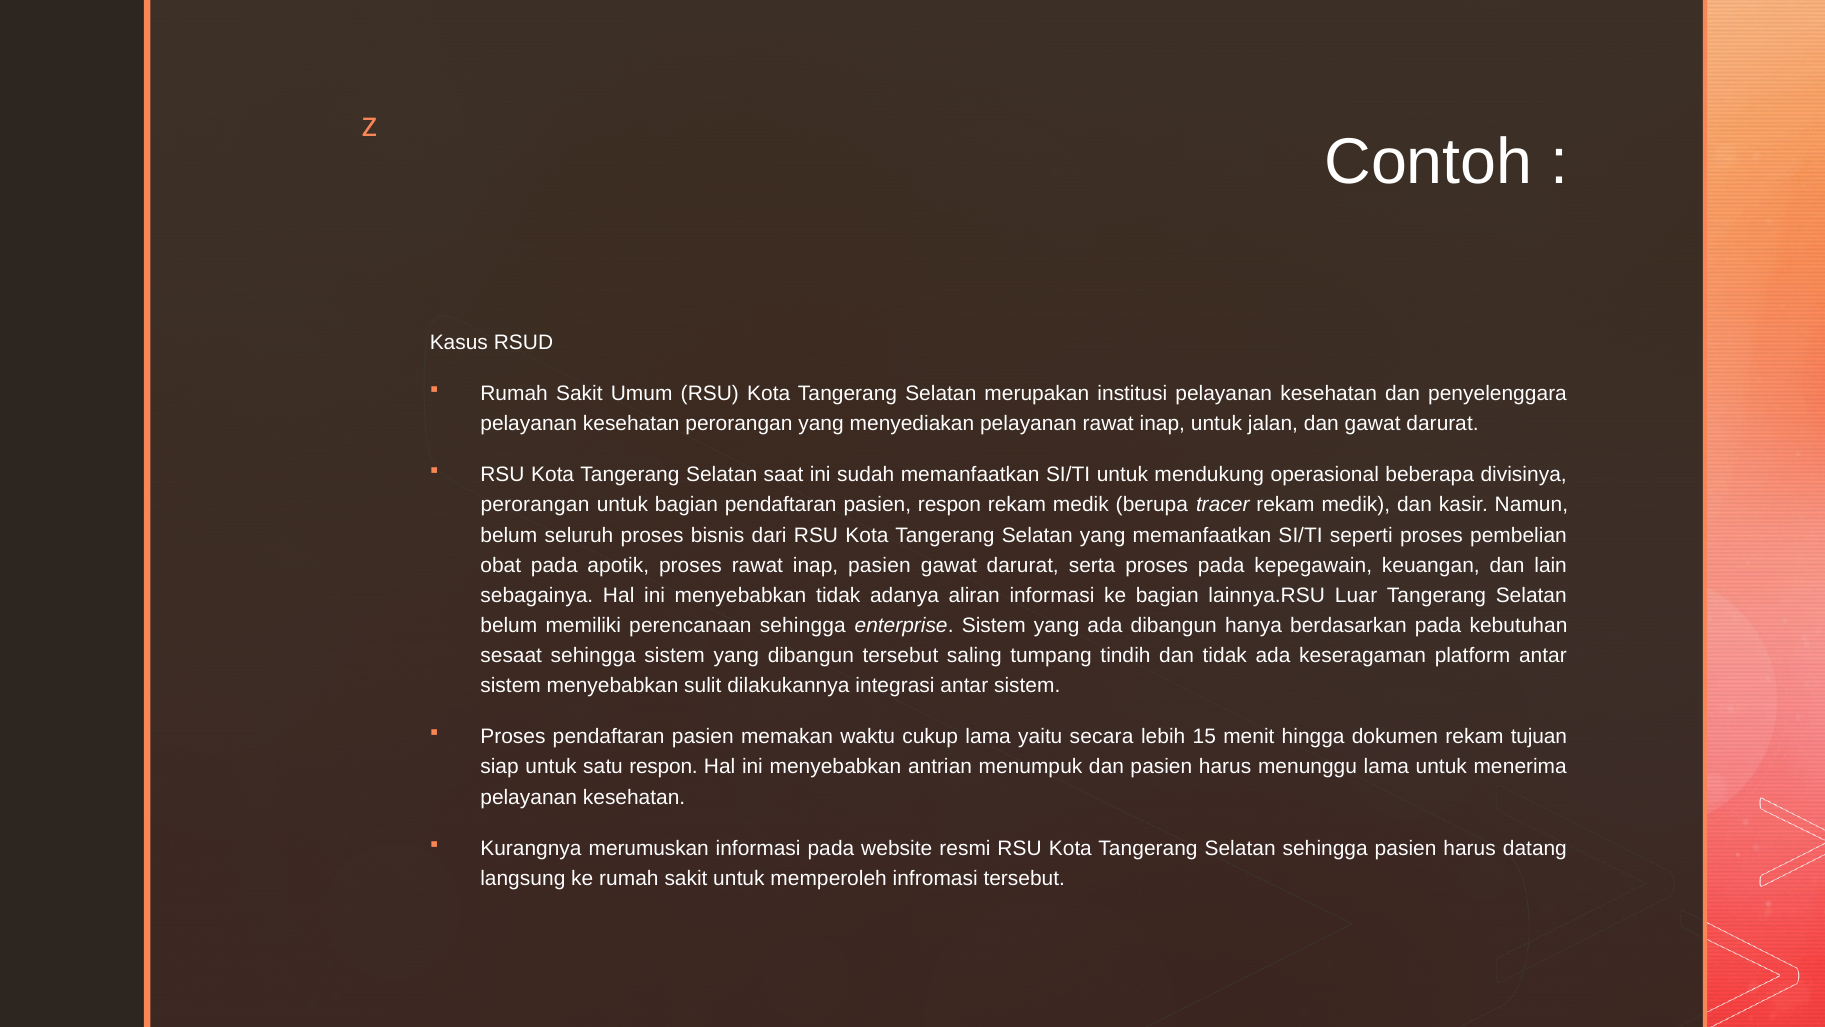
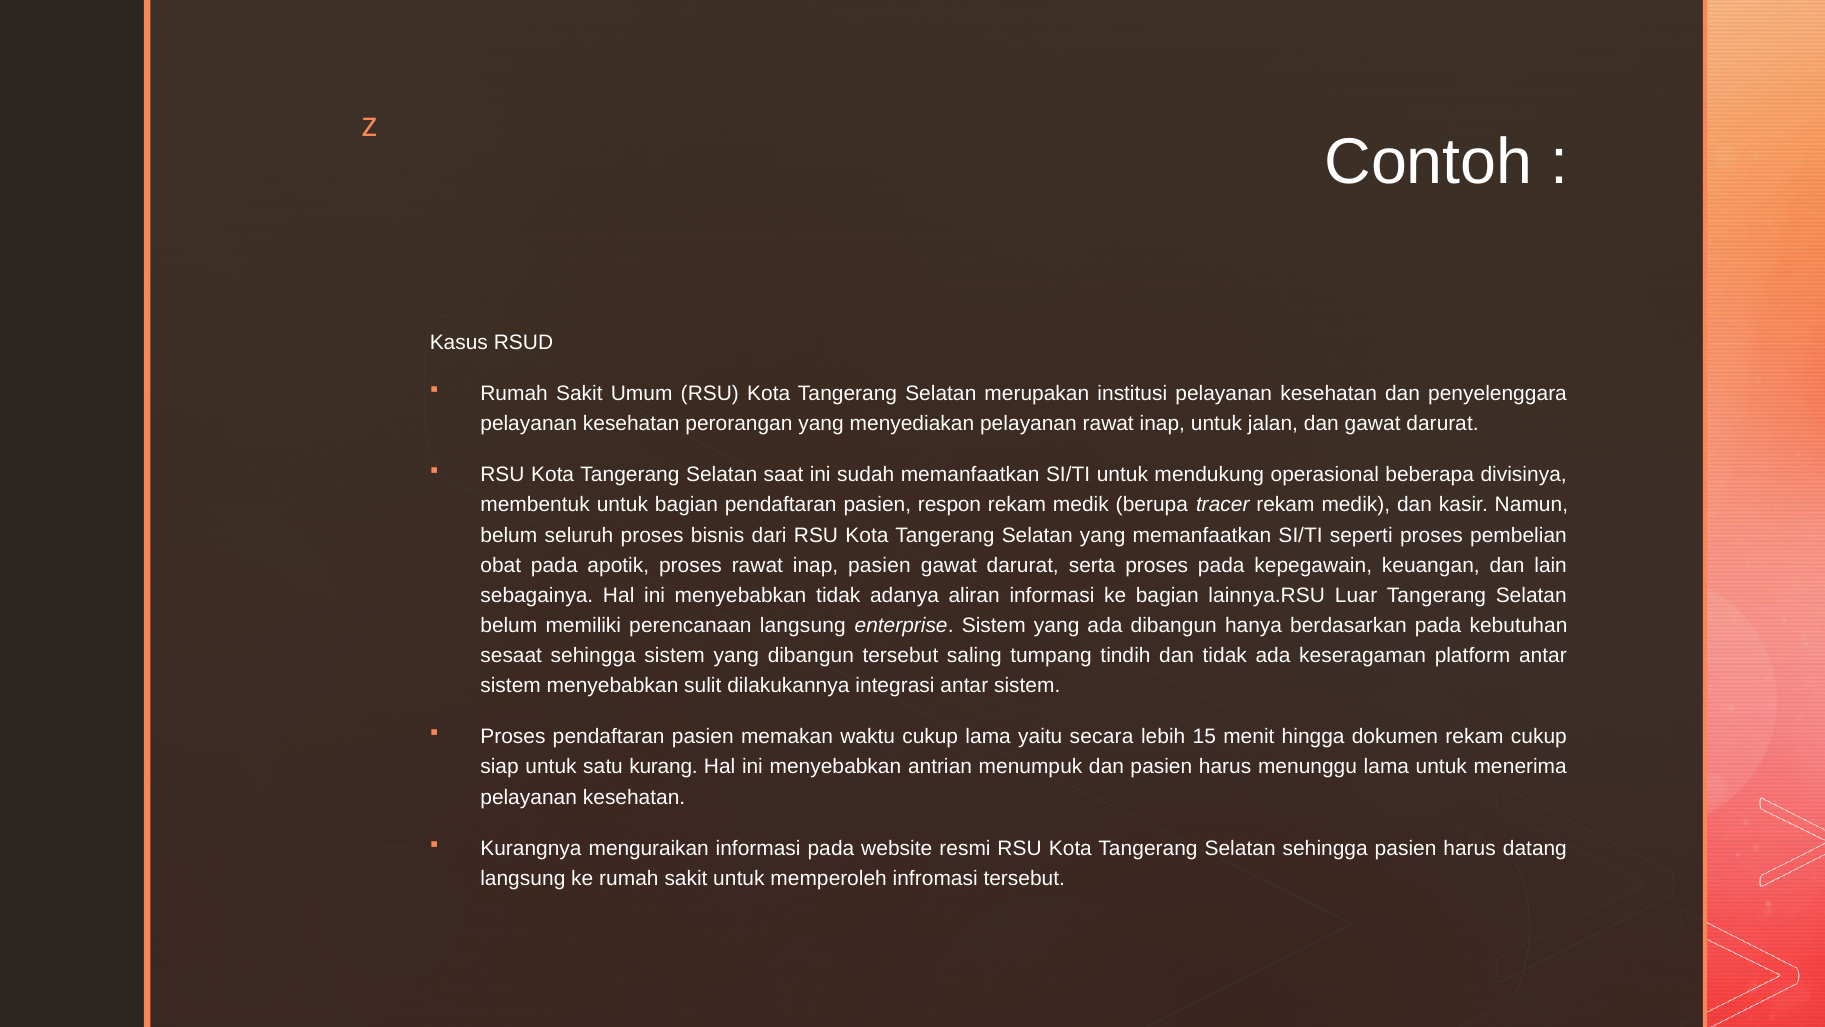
perorangan: perorangan -> membentuk (535, 505)
perencanaan sehingga: sehingga -> langsung (803, 625)
rekam tujuan: tujuan -> cukup (1539, 737)
satu respon: respon -> kurang (664, 767)
merumuskan: merumuskan -> menguraikan (649, 848)
